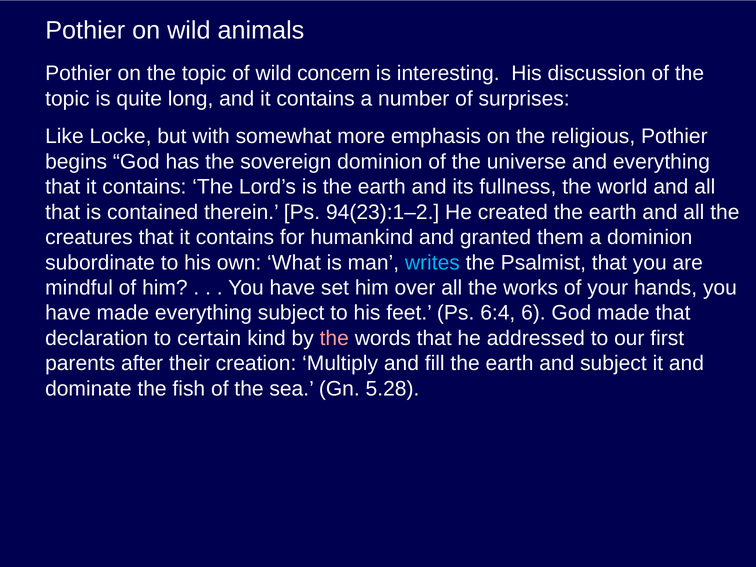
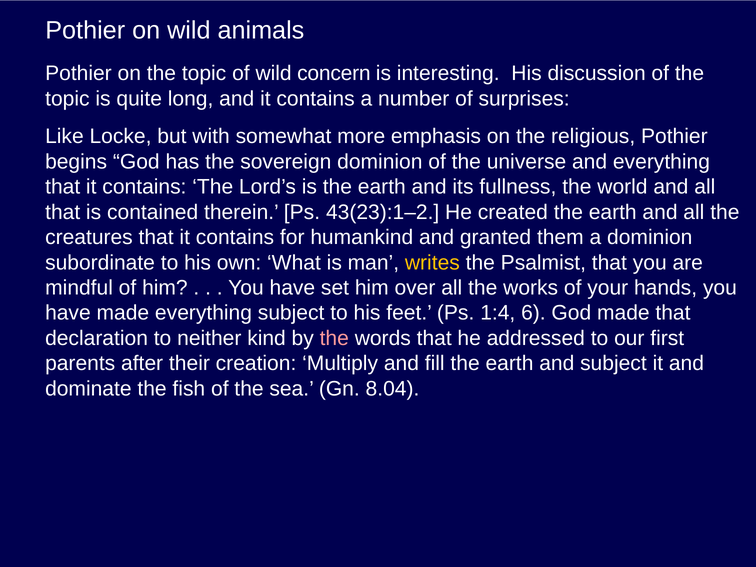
94(23):1–2: 94(23):1–2 -> 43(23):1–2 (383, 212)
writes colour: light blue -> yellow (432, 263)
6:4: 6:4 -> 1:4 (498, 313)
certain: certain -> neither (209, 338)
5.28: 5.28 -> 8.04 (392, 389)
